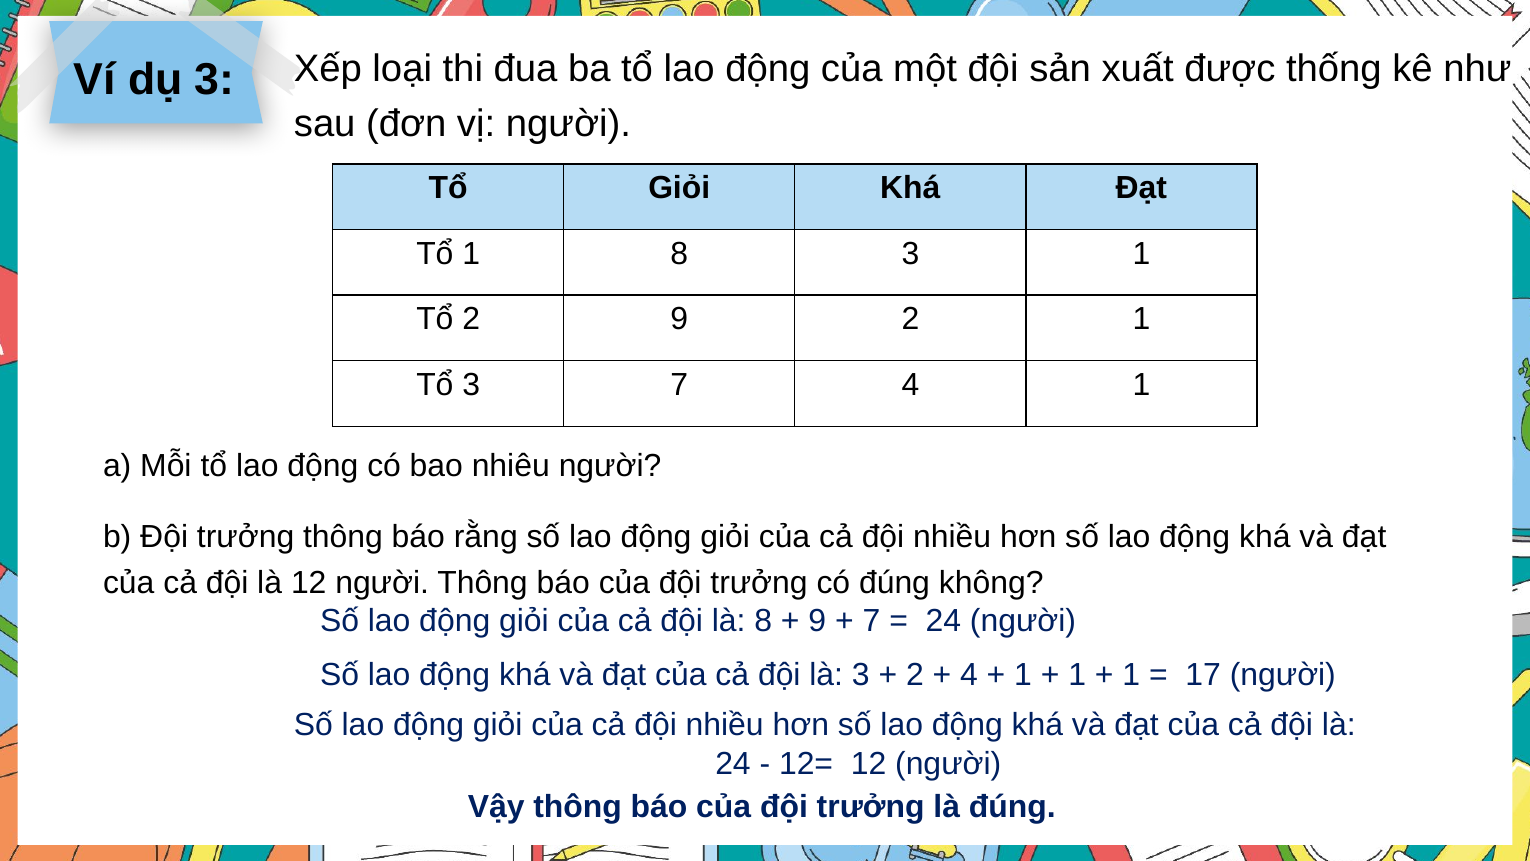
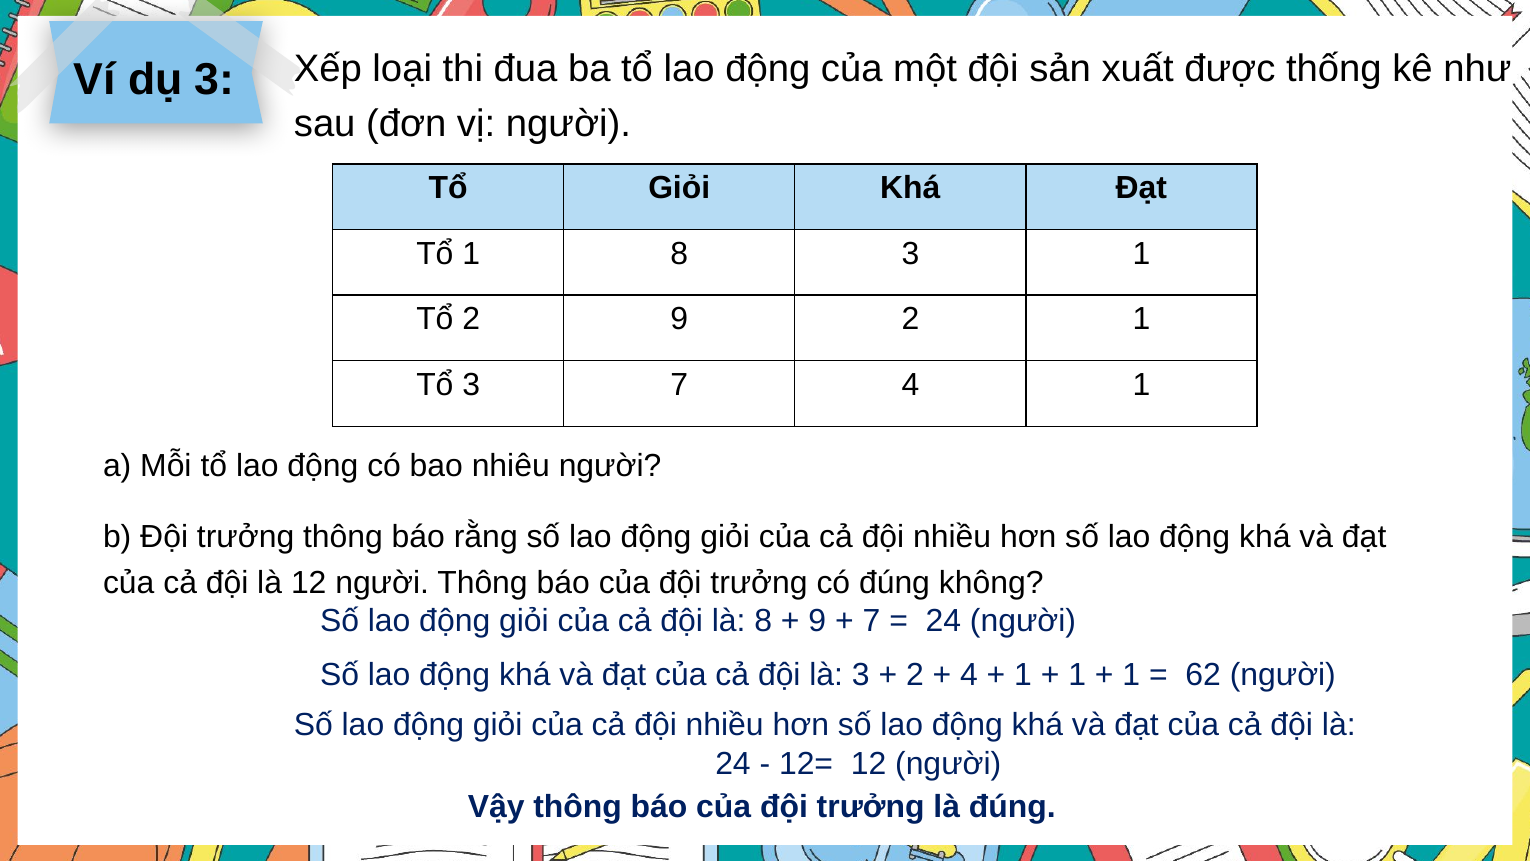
17: 17 -> 62 (1203, 675)
